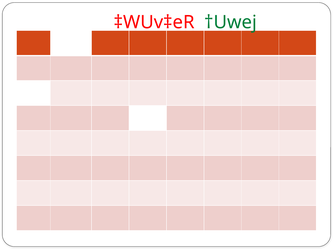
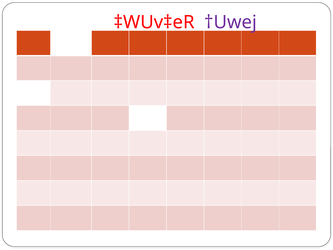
†Uwej colour: green -> purple (230, 22)
